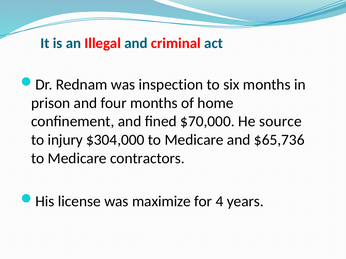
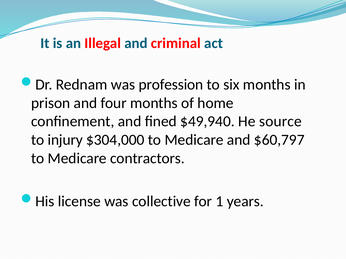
inspection: inspection -> profession (171, 85)
$70,000: $70,000 -> $49,940 (207, 122)
$65,736: $65,736 -> $60,797 (279, 140)
maximize: maximize -> collective (161, 202)
4: 4 -> 1 (219, 202)
